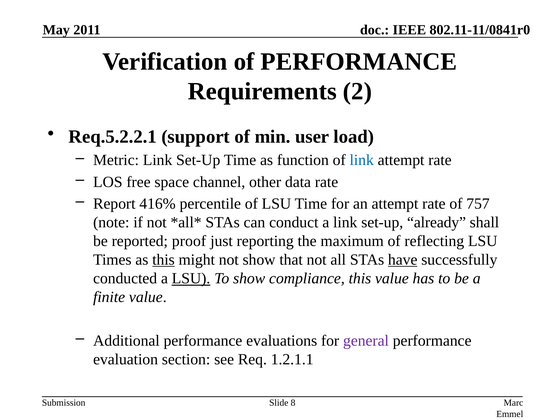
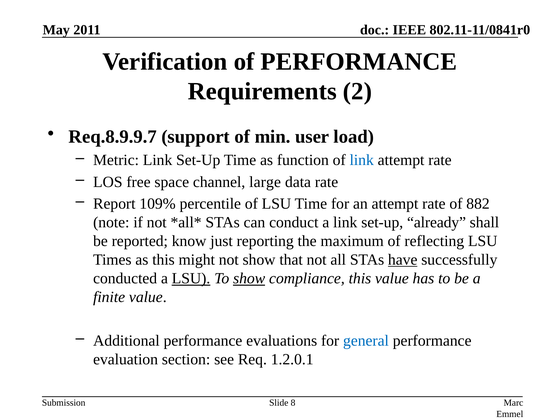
Req.5.2.2.1: Req.5.2.2.1 -> Req.8.9.9.7 (113, 137)
other: other -> large (265, 182)
416%: 416% -> 109% (158, 204)
757: 757 -> 882 (478, 204)
proof: proof -> know (189, 241)
this underline: present -> none (163, 260)
show underline: none -> present (249, 278)
general colour: purple -> blue (366, 341)
1.2.1.1: 1.2.1.1 -> 1.2.0.1 (292, 359)
